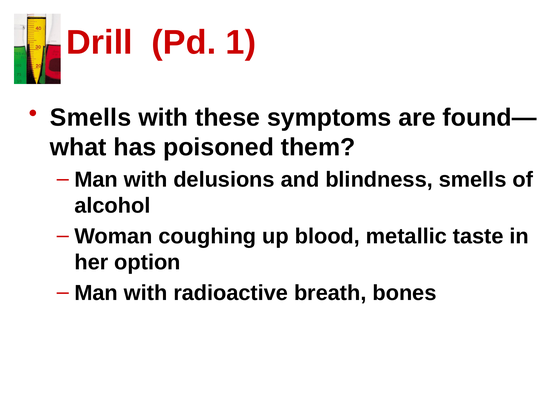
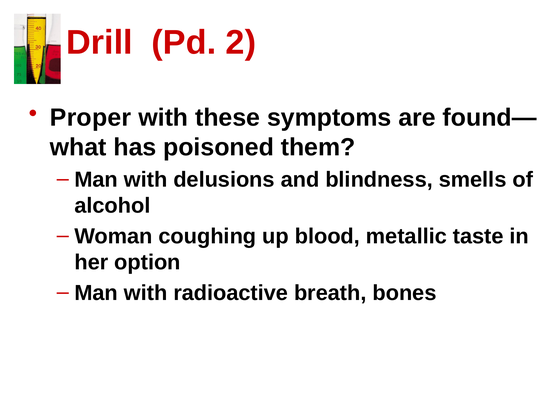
1: 1 -> 2 (241, 43)
Smells: Smells -> Proper (91, 117)
